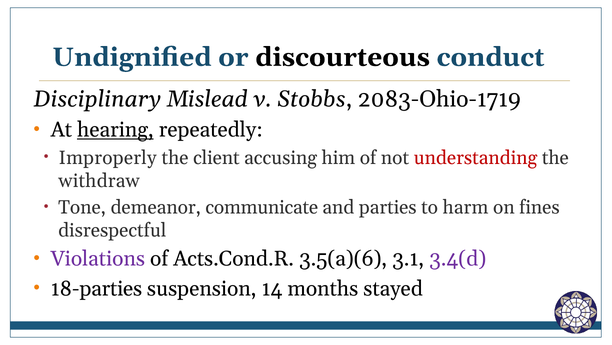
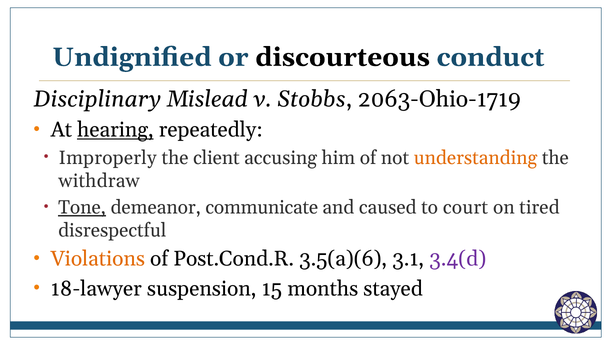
2083-Ohio-1719: 2083-Ohio-1719 -> 2063-Ohio-1719 (439, 99)
understanding colour: red -> orange (475, 157)
Tone underline: none -> present (82, 207)
parties: parties -> caused (388, 207)
harm: harm -> court (465, 207)
fines: fines -> tired (539, 207)
Violations colour: purple -> orange (98, 258)
Acts.Cond.R: Acts.Cond.R -> Post.Cond.R (234, 258)
18-parties: 18-parties -> 18-lawyer (96, 288)
14: 14 -> 15 (272, 288)
